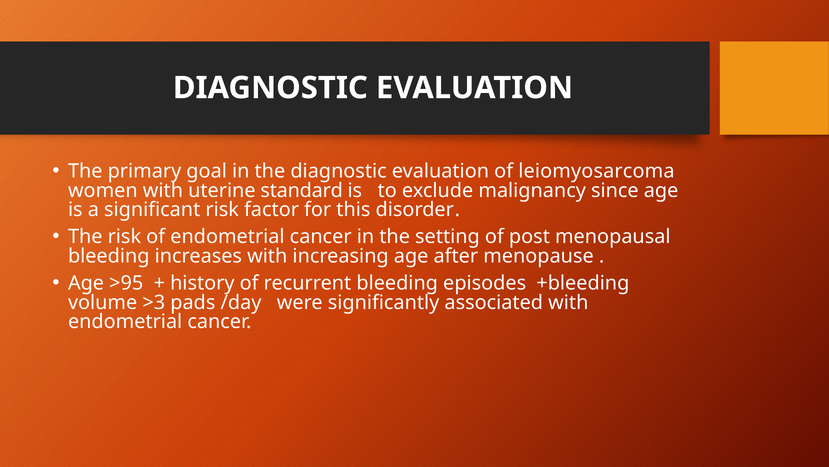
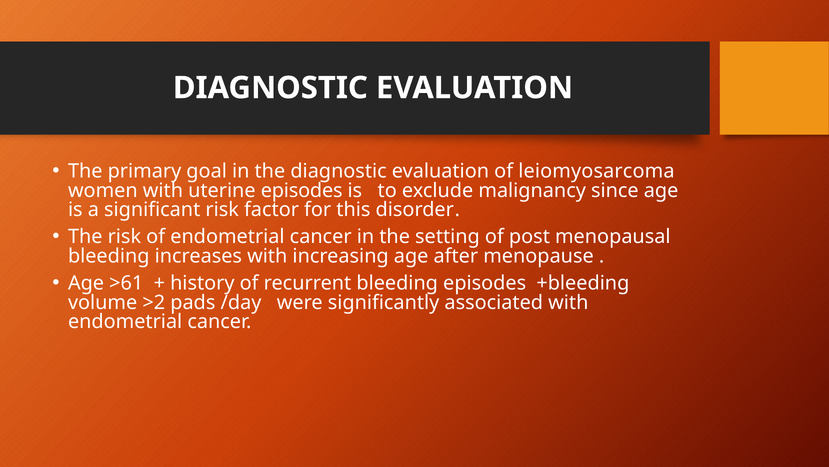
uterine standard: standard -> episodes (302, 190)
>95: >95 -> >61 (126, 283)
>3: >3 -> >2 (154, 302)
